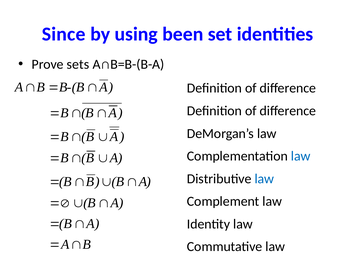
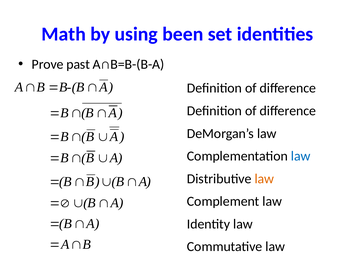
Since: Since -> Math (64, 34)
sets: sets -> past (78, 64)
law colour: blue -> orange (264, 179)
